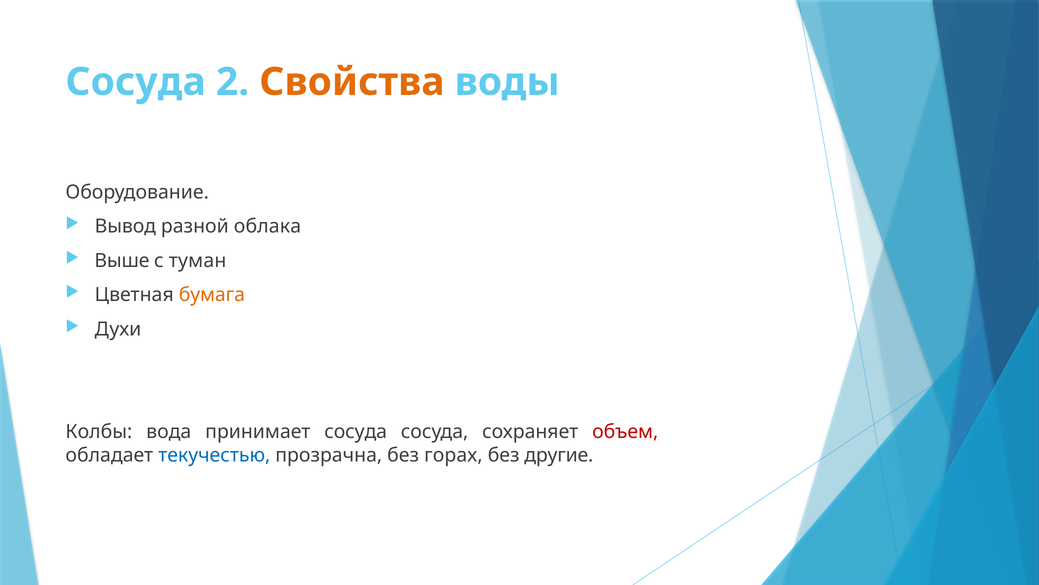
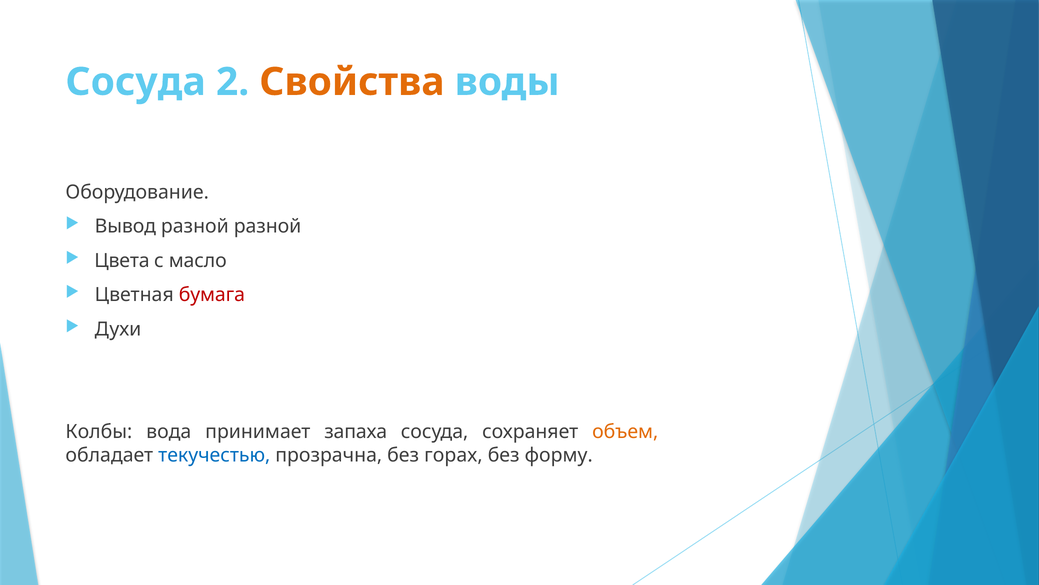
разной облака: облака -> разной (268, 226)
Выше: Выше -> Цвета (122, 260)
туман: туман -> масло (198, 260)
бумага colour: orange -> red (212, 295)
принимает сосуда: сосуда -> запаха (356, 432)
объем colour: red -> orange (625, 432)
другие: другие -> форму (559, 455)
